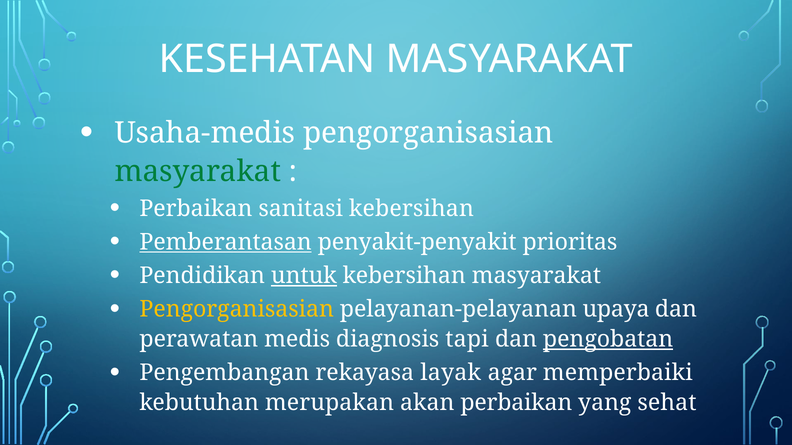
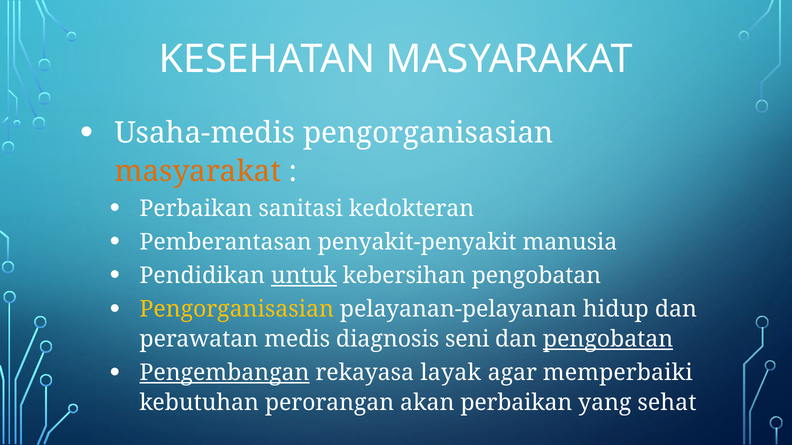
masyarakat colour: green -> orange (198, 172)
sanitasi kebersihan: kebersihan -> kedokteran (412, 209)
Pemberantasan underline: present -> none (226, 242)
prioritas: prioritas -> manusia (570, 242)
kebersihan masyarakat: masyarakat -> pengobatan (536, 276)
upaya: upaya -> hidup (616, 310)
tapi: tapi -> seni (467, 340)
Pengembangan underline: none -> present (224, 373)
merupakan: merupakan -> perorangan (330, 403)
